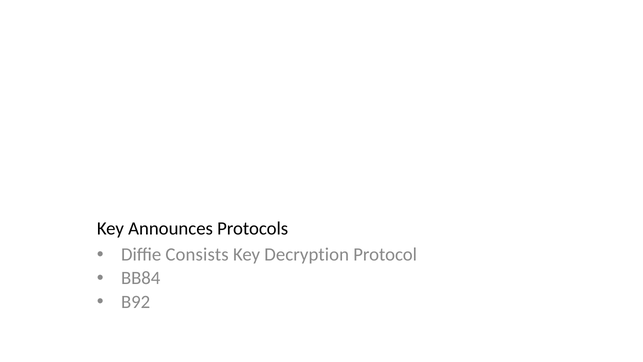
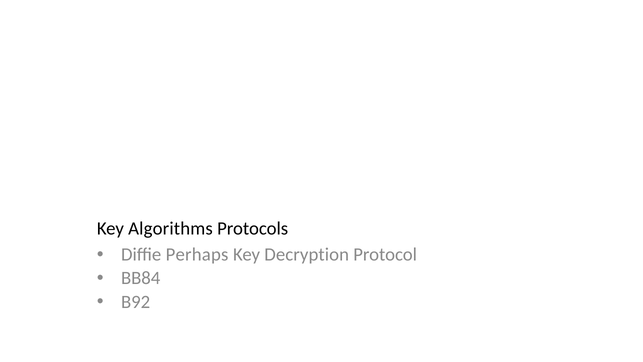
Announces: Announces -> Algorithms (170, 228)
Consists: Consists -> Perhaps (197, 254)
